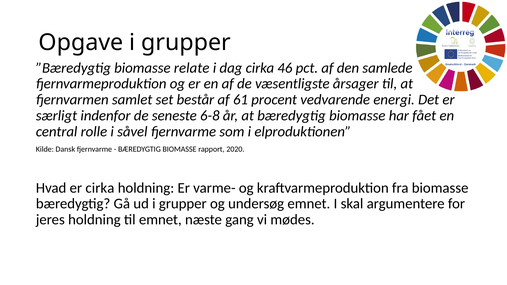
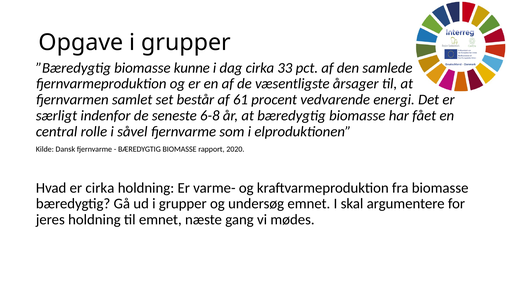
relate: relate -> kunne (192, 68)
46: 46 -> 33 (285, 68)
